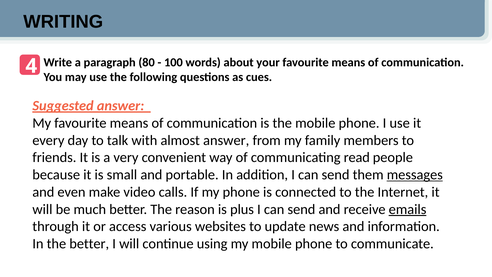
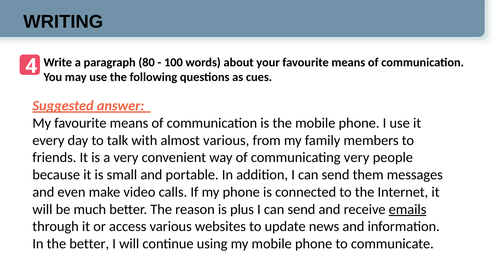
almost answer: answer -> various (226, 140)
communicating read: read -> very (357, 157)
messages underline: present -> none (415, 175)
